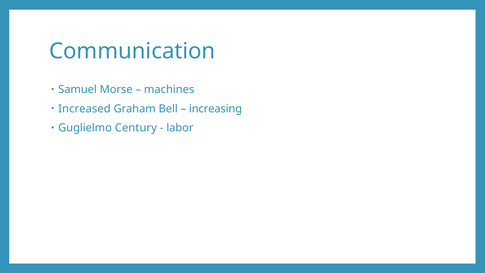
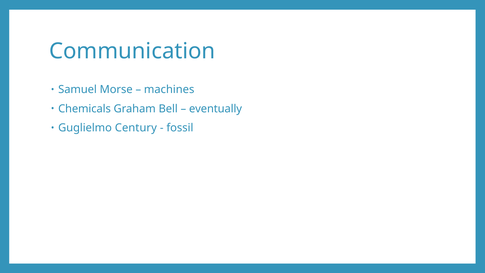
Increased: Increased -> Chemicals (85, 109)
increasing: increasing -> eventually (216, 109)
labor: labor -> fossil (180, 128)
